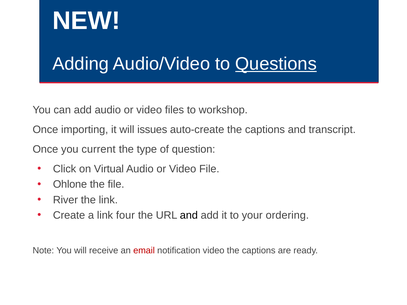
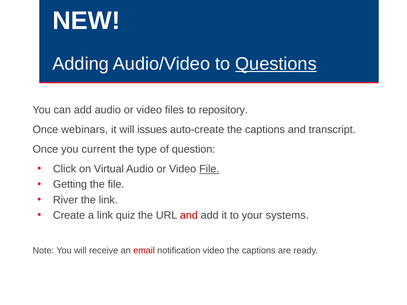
workshop: workshop -> repository (223, 110)
importing: importing -> webinars (85, 130)
File underline: none -> present (209, 169)
Ohlone: Ohlone -> Getting (70, 185)
four: four -> quiz (126, 215)
and colour: black -> red (189, 215)
ordering: ordering -> systems (287, 215)
